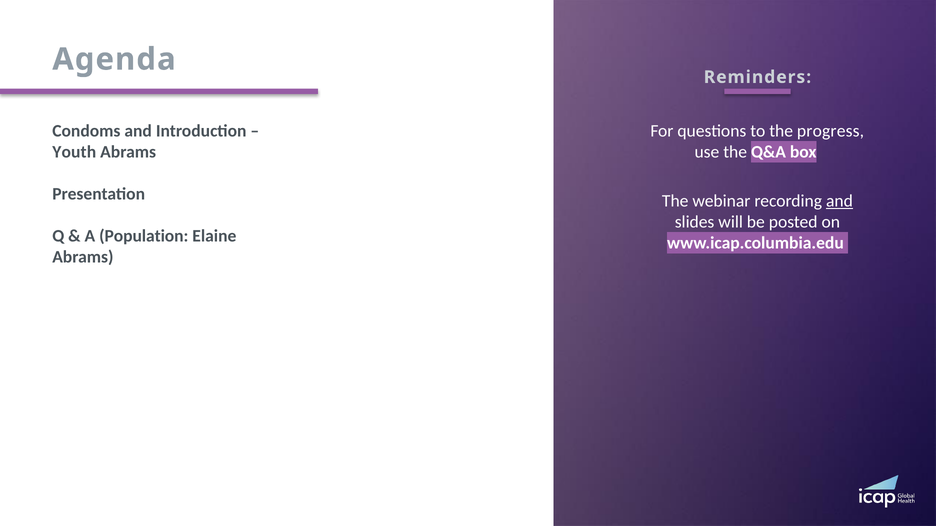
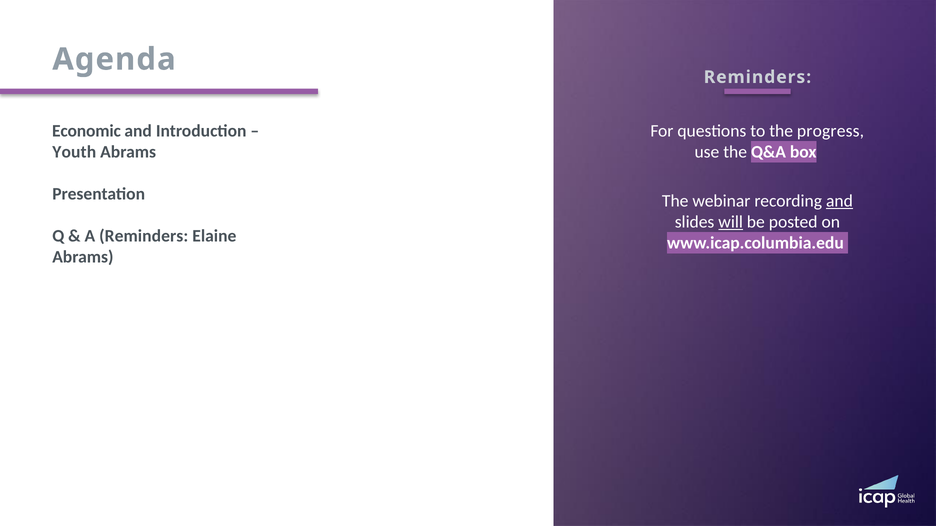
Condoms: Condoms -> Economic (86, 131)
will underline: none -> present (731, 222)
A Population: Population -> Reminders (144, 236)
